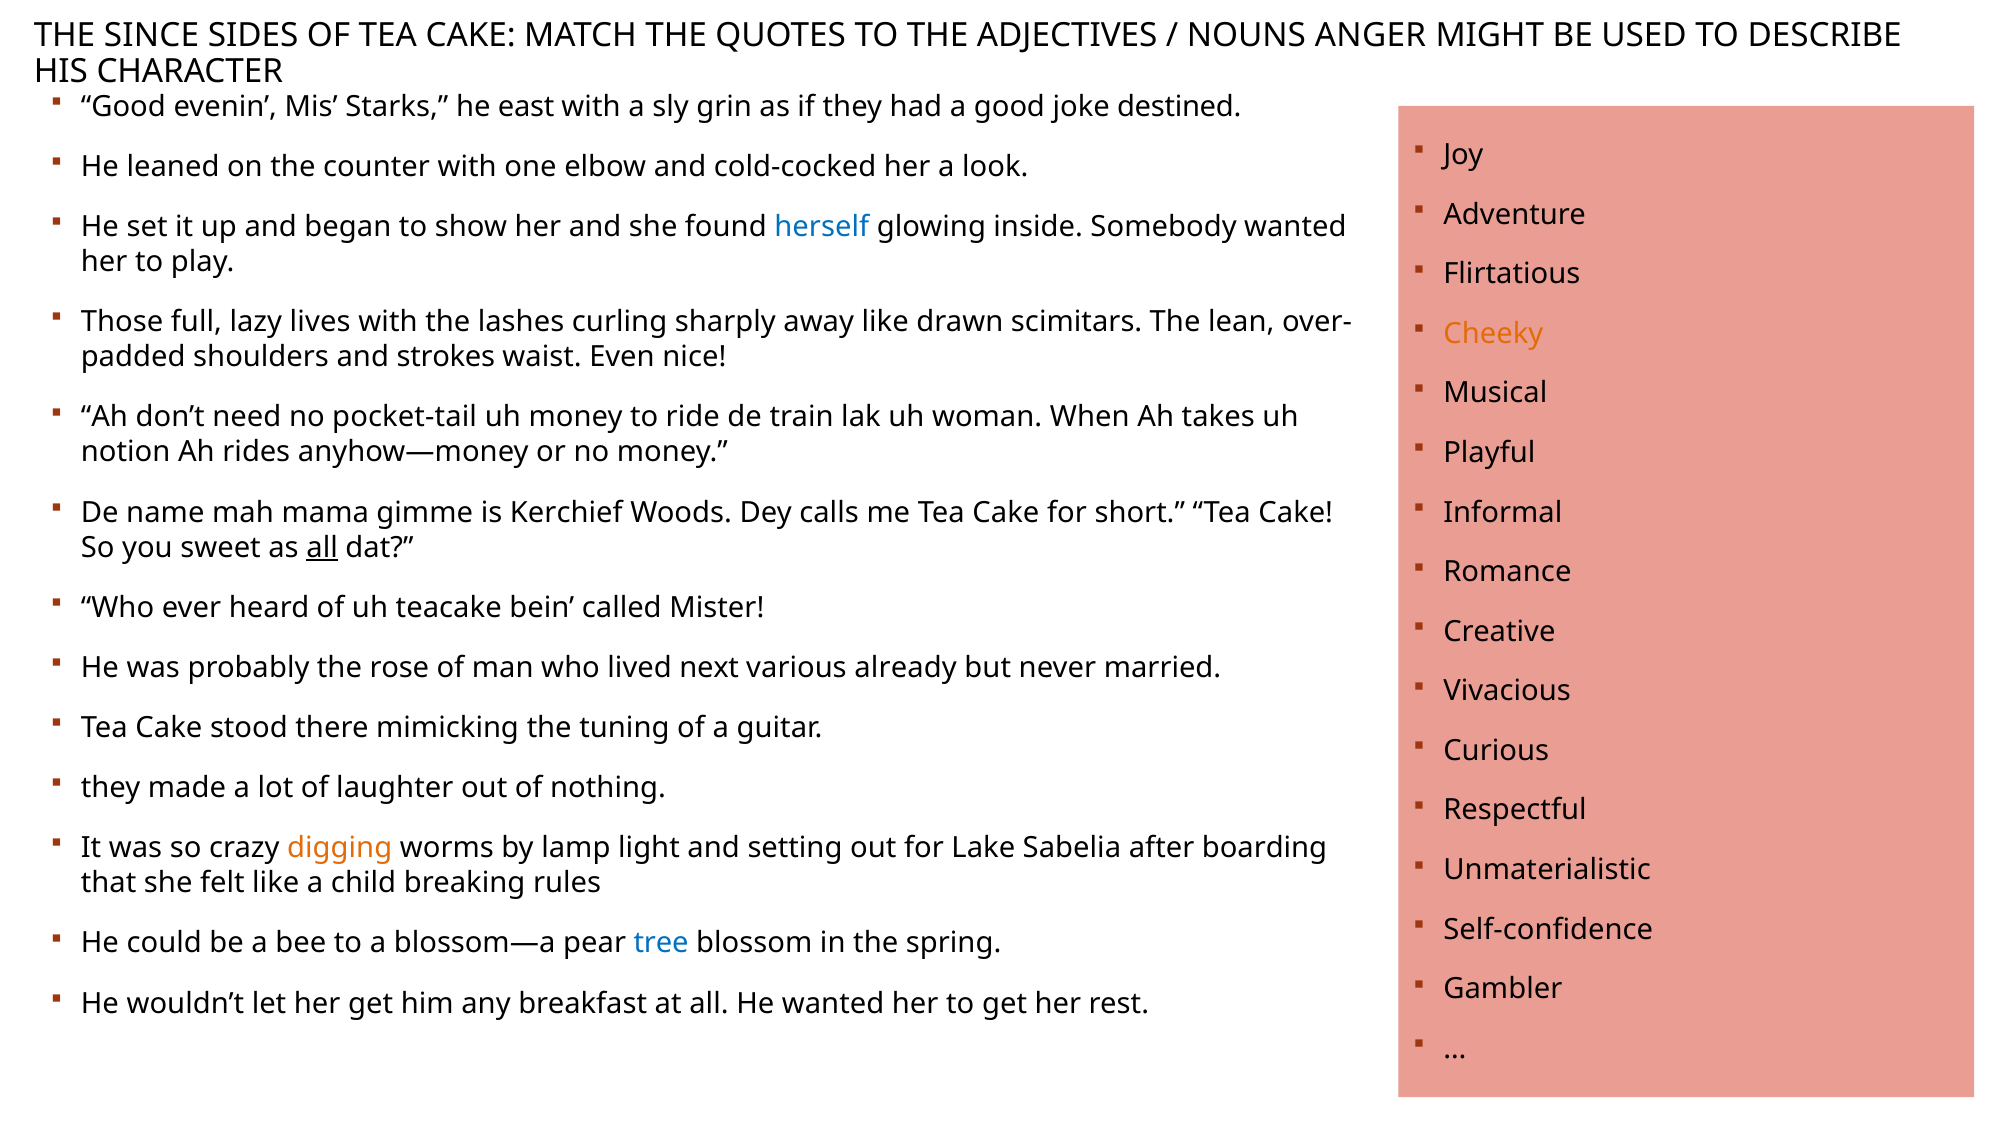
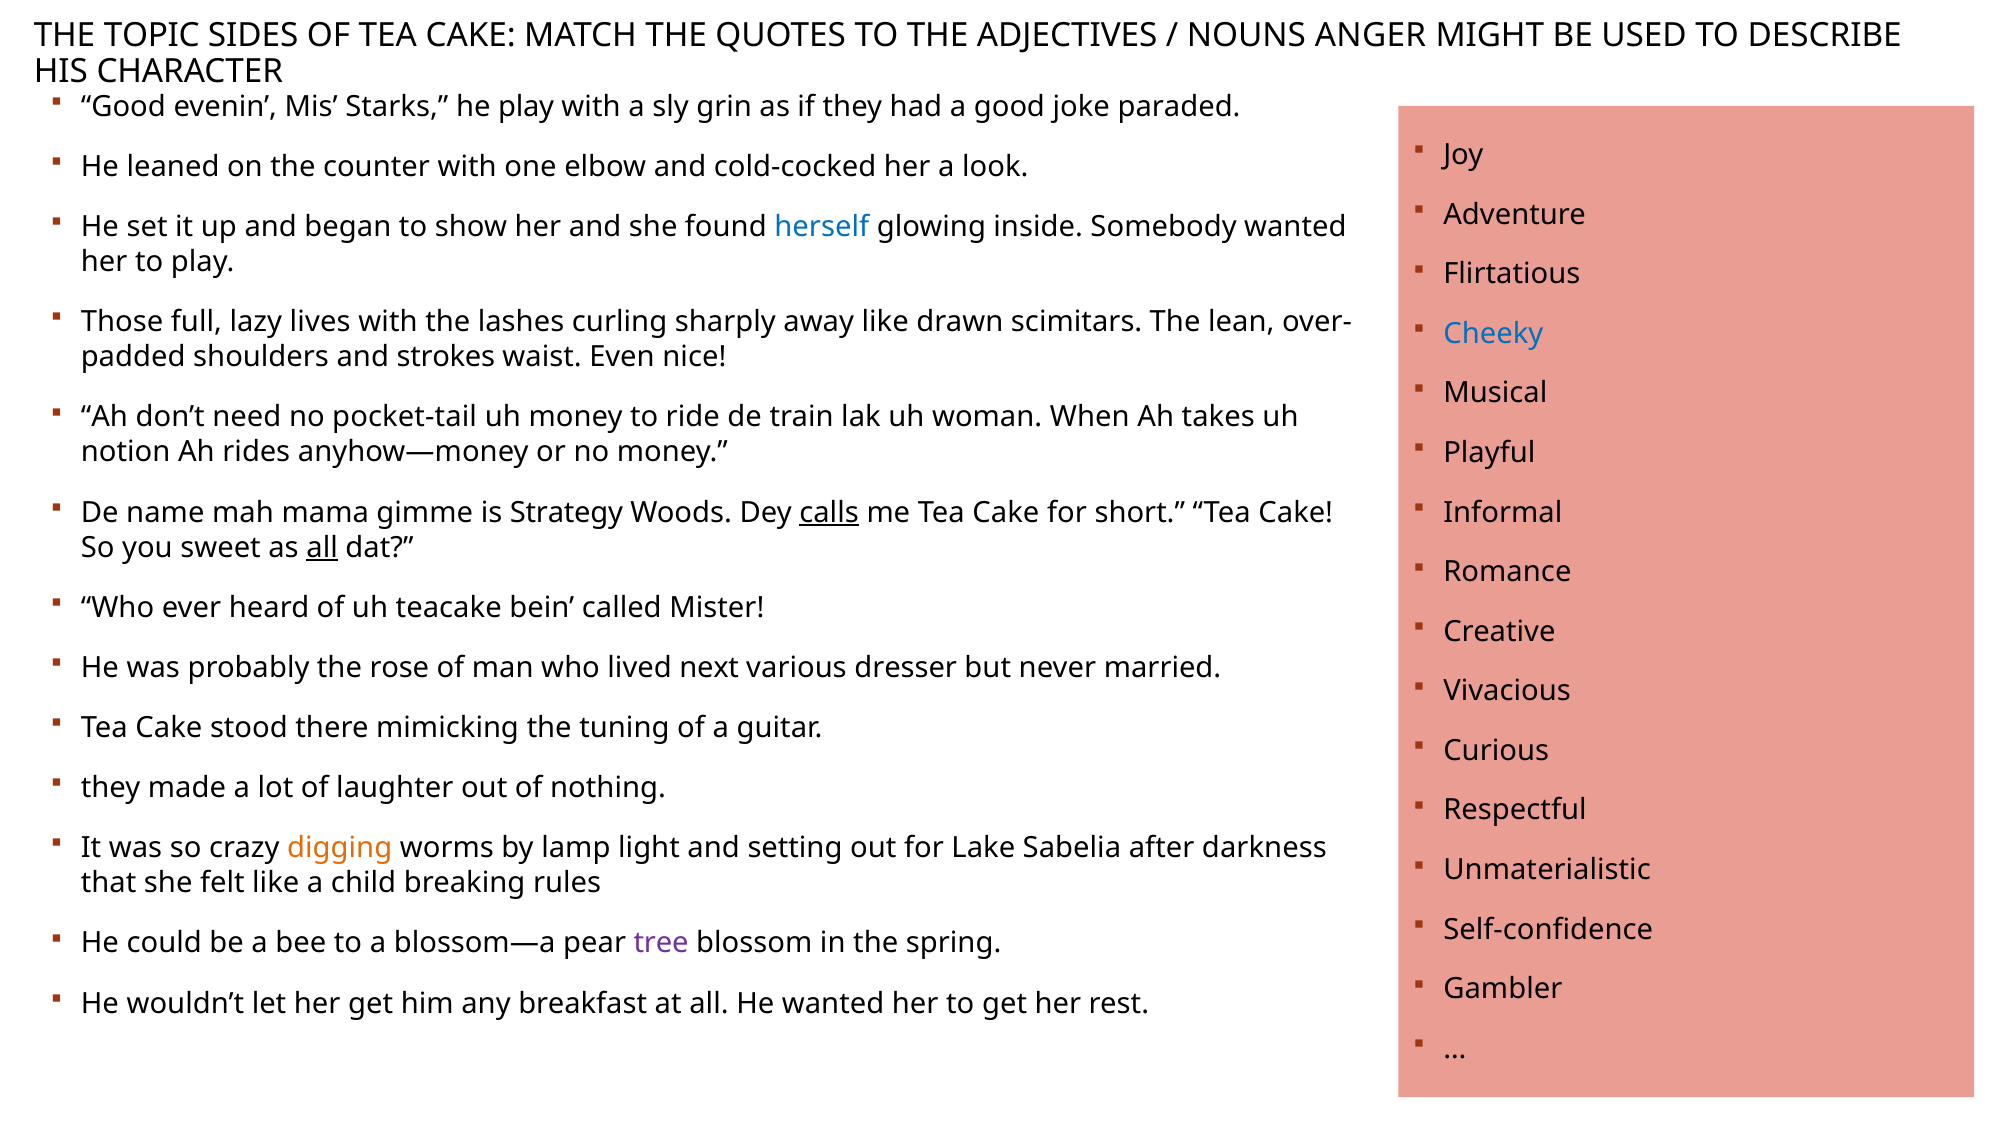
SINCE: SINCE -> TOPIC (152, 35)
he east: east -> play (526, 107)
destined: destined -> paraded (1179, 107)
Cheeky colour: orange -> blue (1493, 334)
Kerchief: Kerchief -> Strategy (566, 512)
calls underline: none -> present (829, 512)
already: already -> dresser (906, 668)
boarding: boarding -> darkness (1264, 848)
tree colour: blue -> purple (661, 943)
